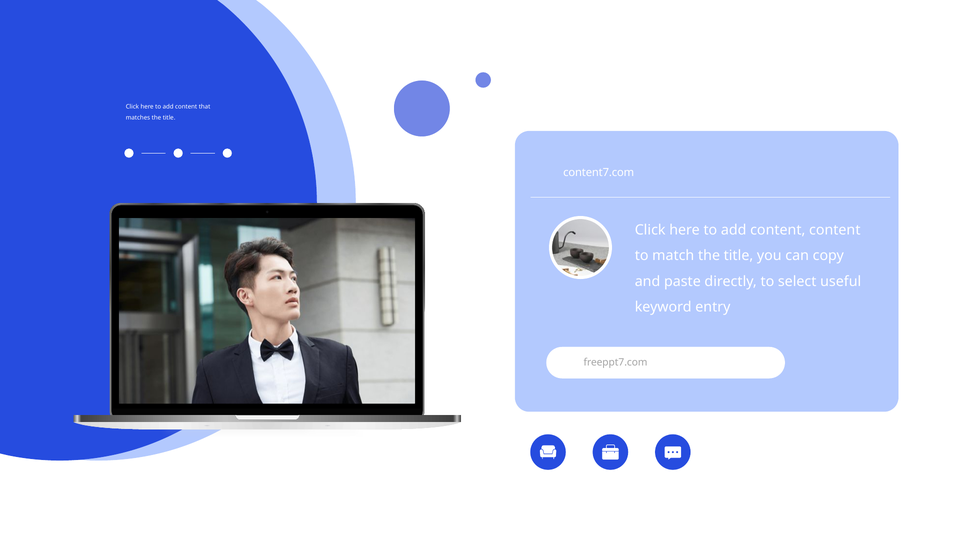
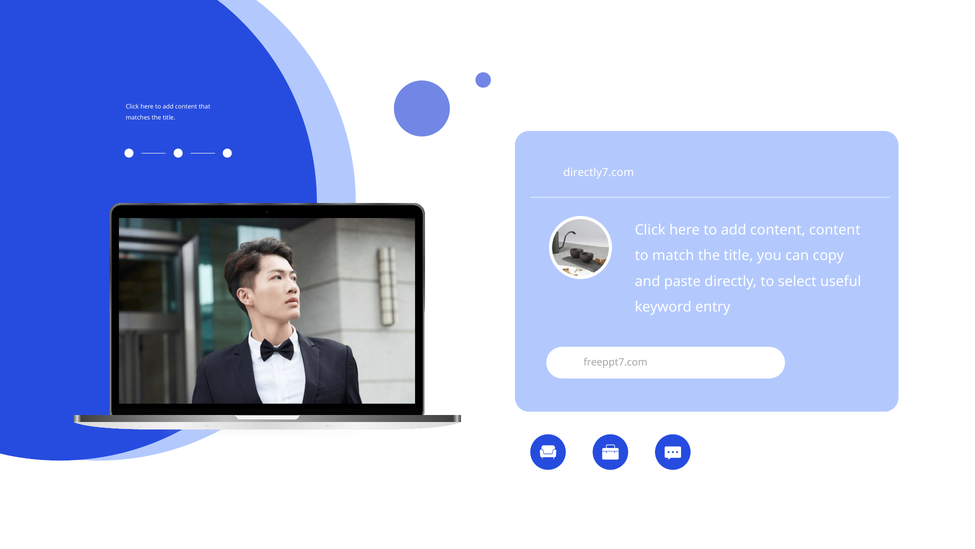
content7.com: content7.com -> directly7.com (599, 172)
